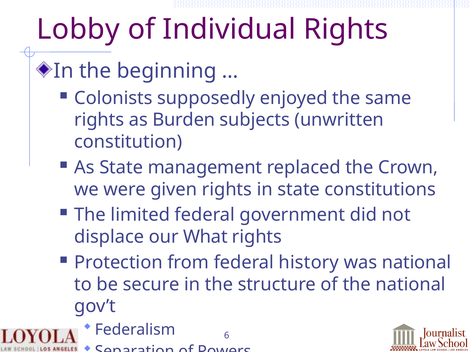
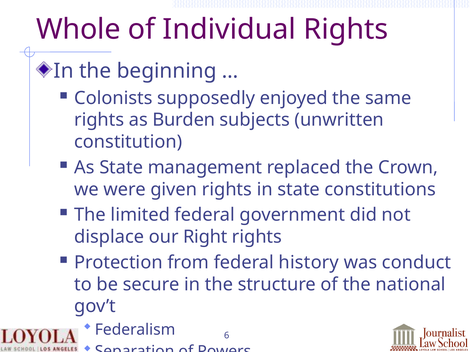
Lobby: Lobby -> Whole (78, 29)
What: What -> Right (205, 237)
was national: national -> conduct (417, 263)
